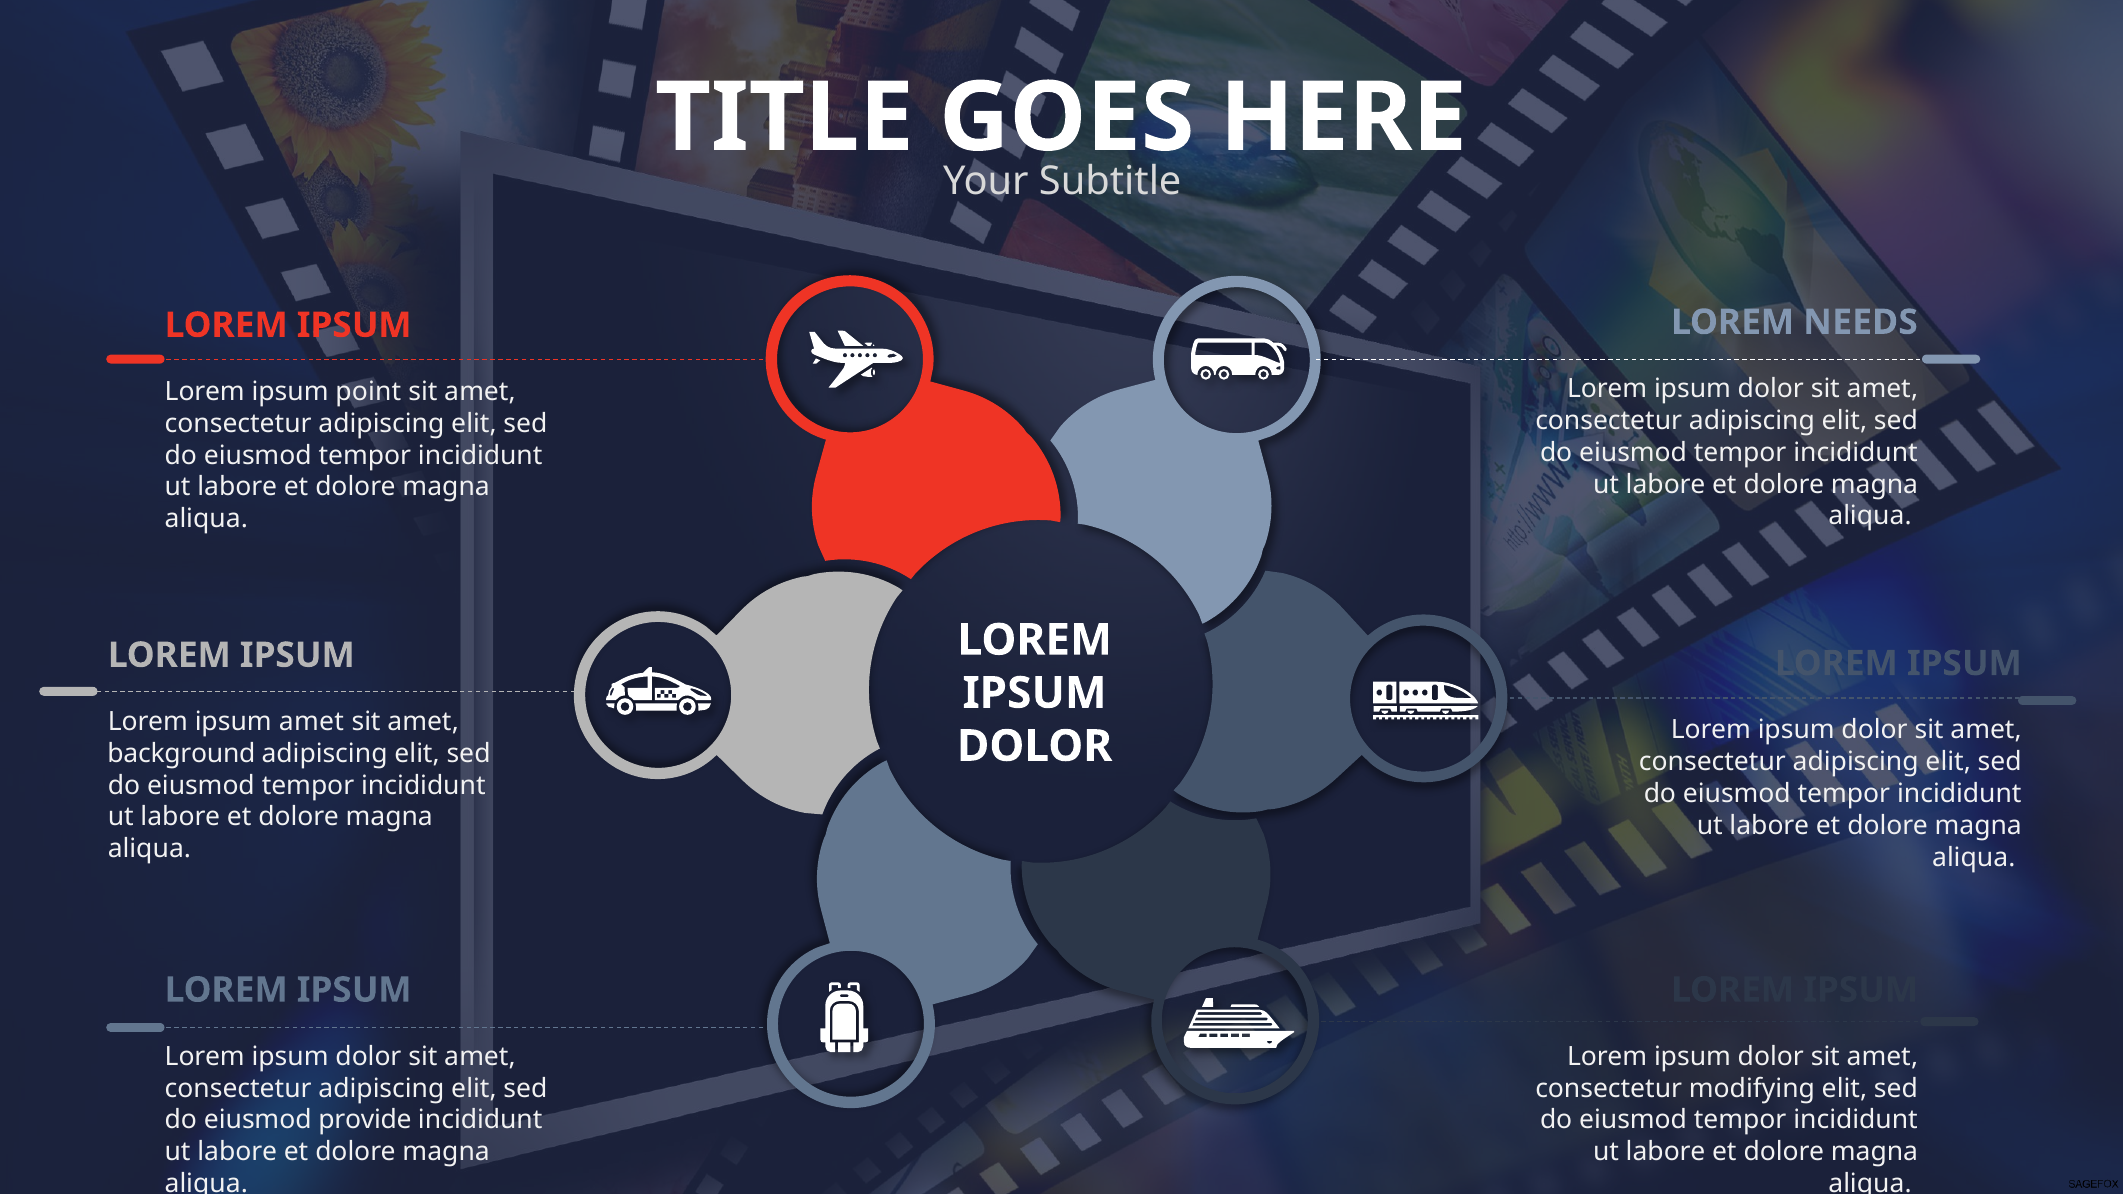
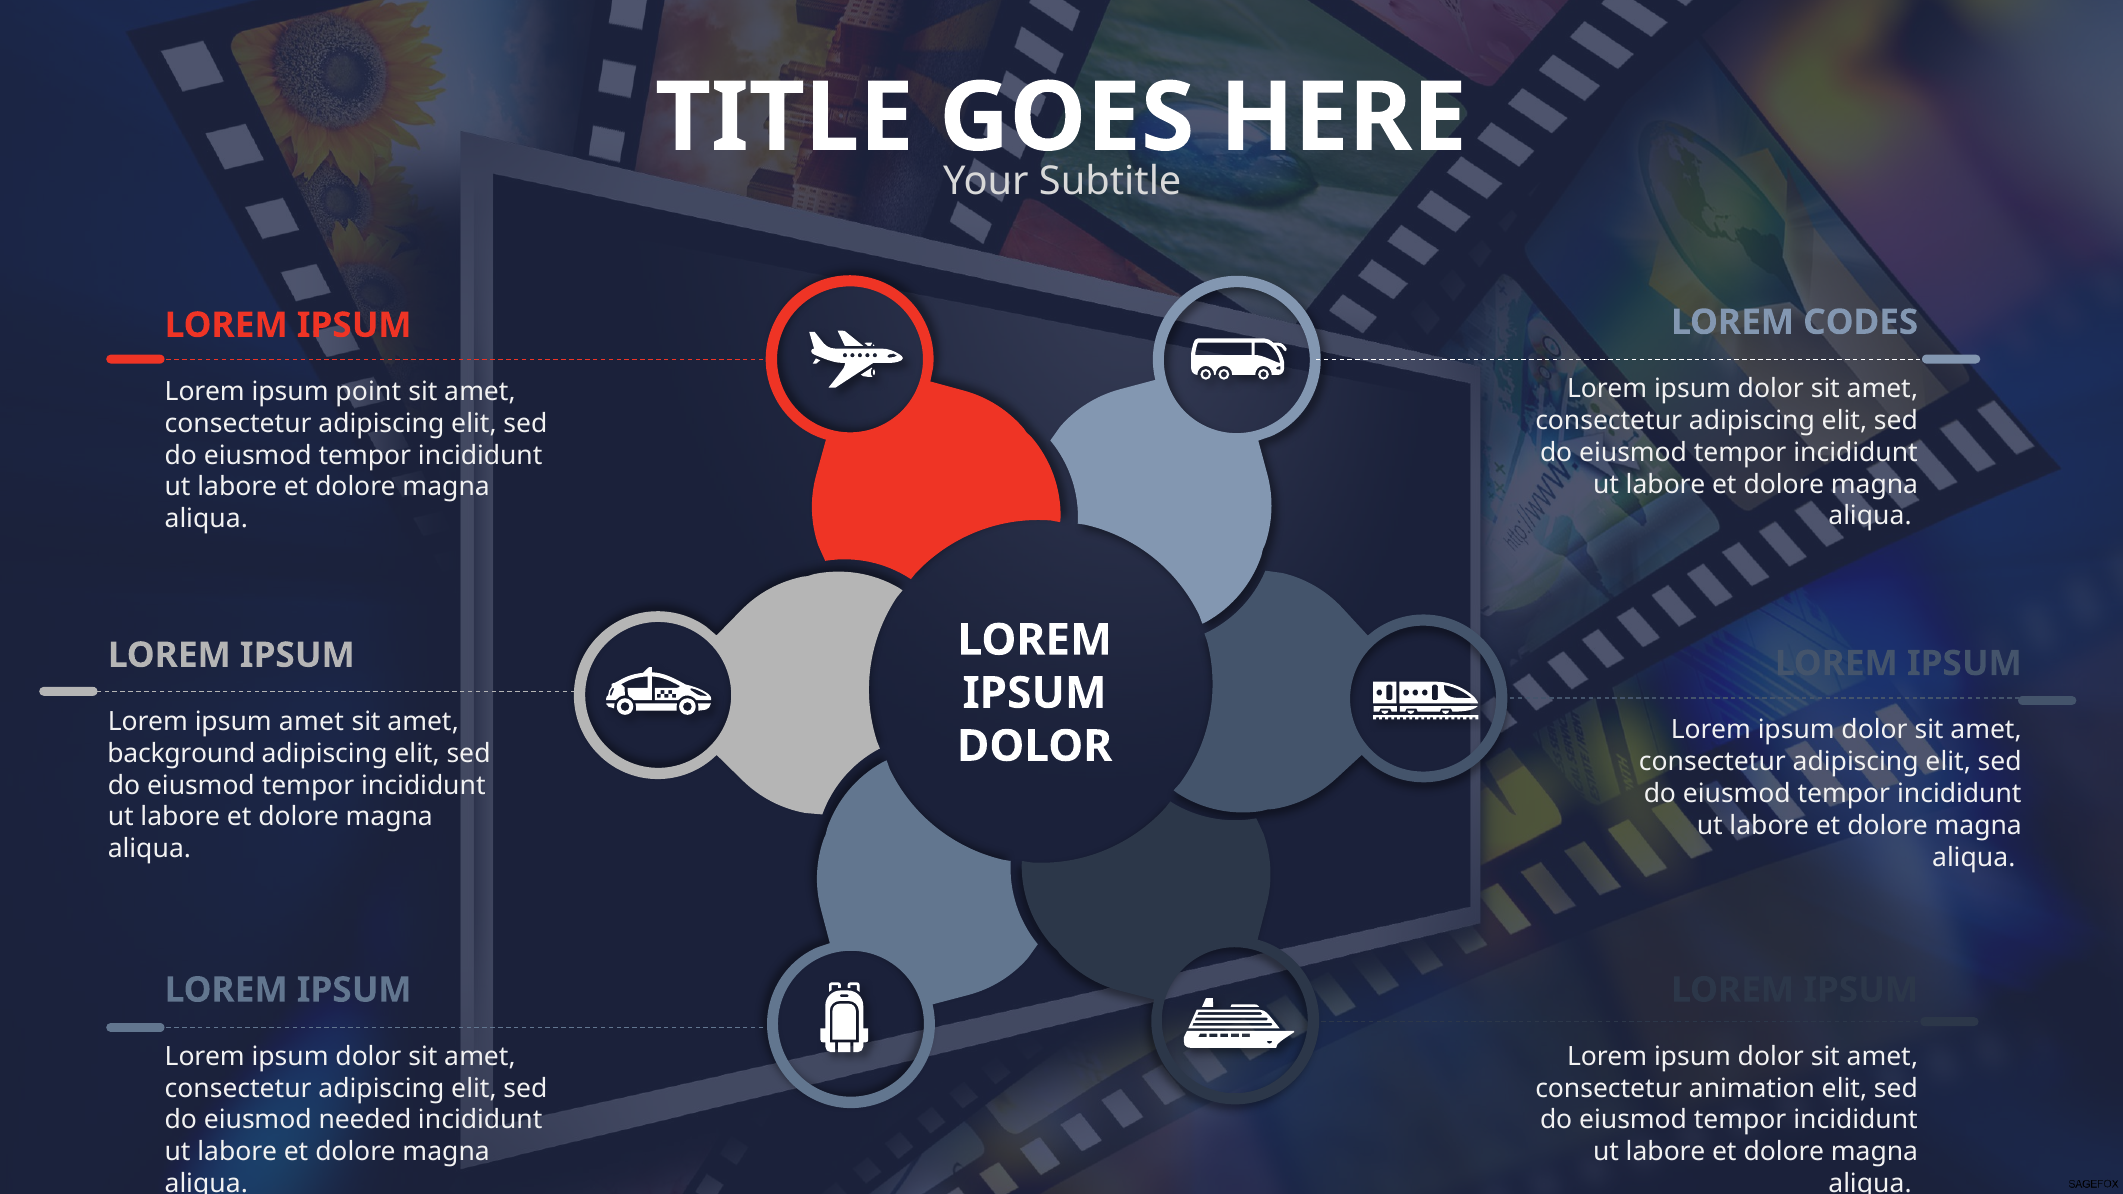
NEEDS: NEEDS -> CODES (1861, 322)
modifying: modifying -> animation (1752, 1088)
provide: provide -> needed (365, 1120)
